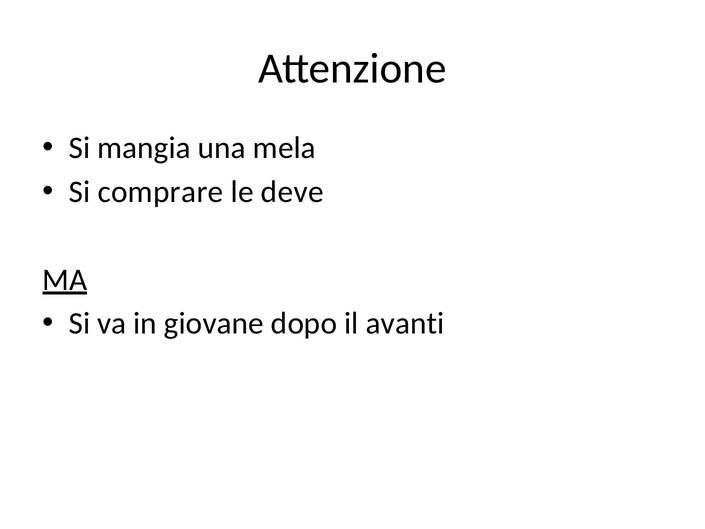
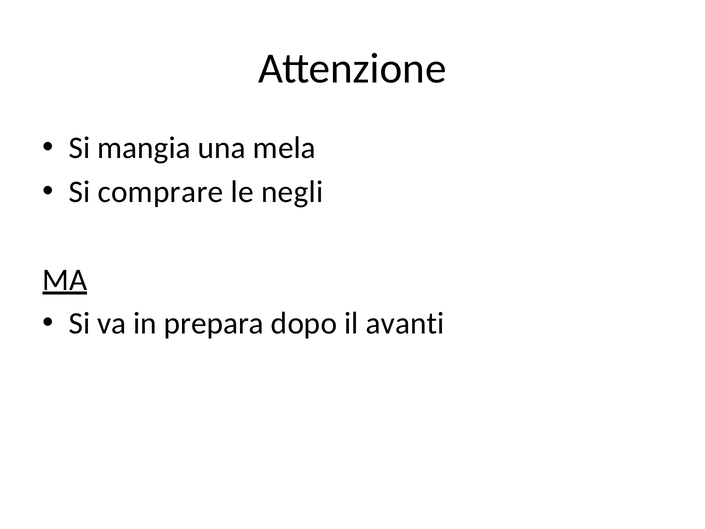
deve: deve -> negli (292, 192)
giovane: giovane -> prepara (214, 323)
